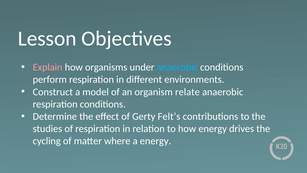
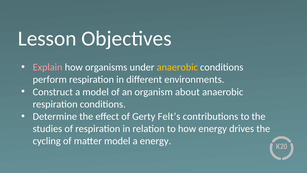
anaerobic colour: light blue -> yellow (177, 67)
relate: relate -> about (187, 92)
matter where: where -> model (117, 141)
